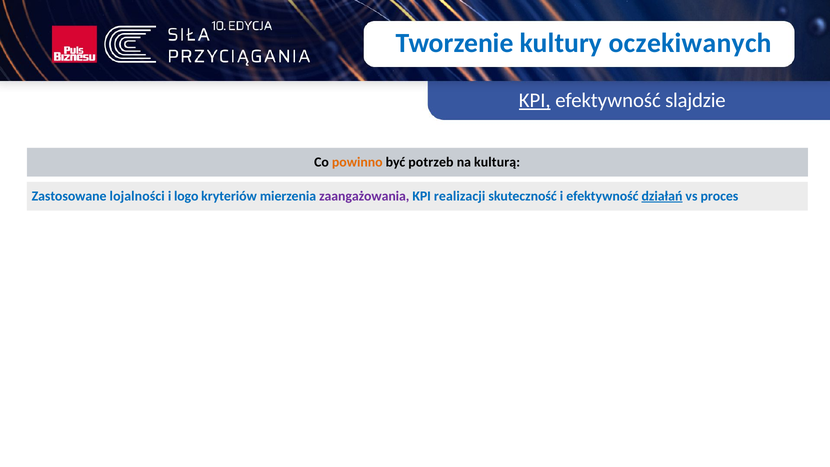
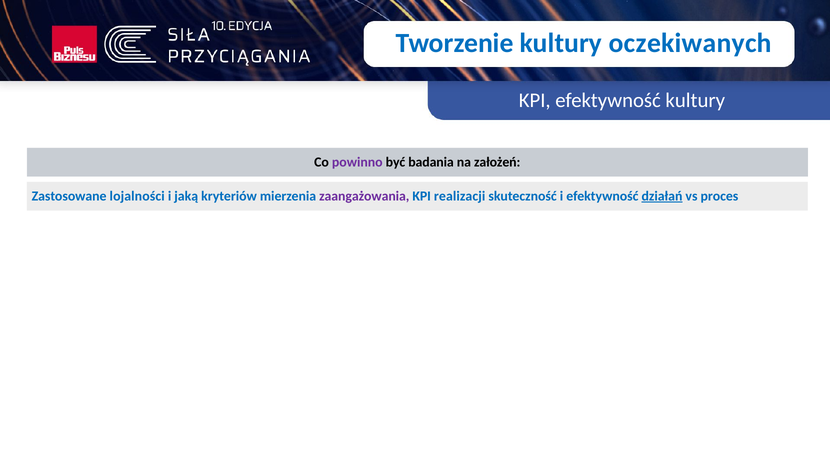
KPI underline: present -> none (535, 100)
efektywność slajdzie: slajdzie -> kultury (695, 100)
powinno colour: orange -> purple (357, 162)
potrzeb: potrzeb -> badania (431, 162)
kulturą: kulturą -> założeń (497, 162)
logo: logo -> jaką (186, 196)
